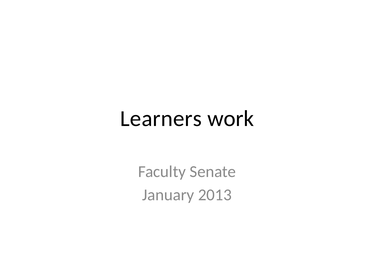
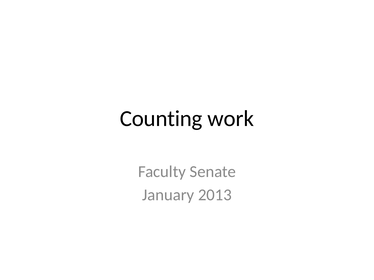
Learners: Learners -> Counting (161, 119)
